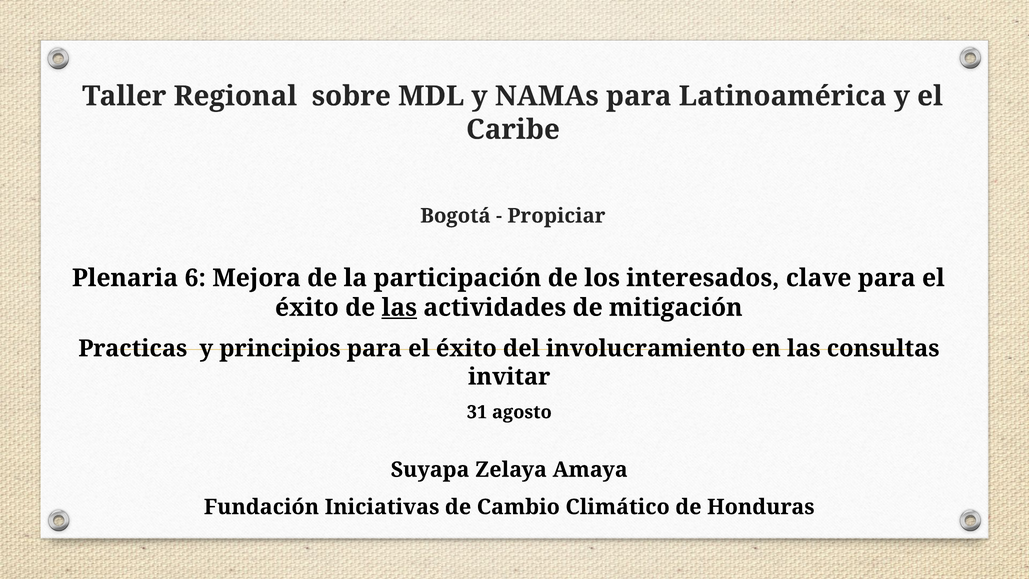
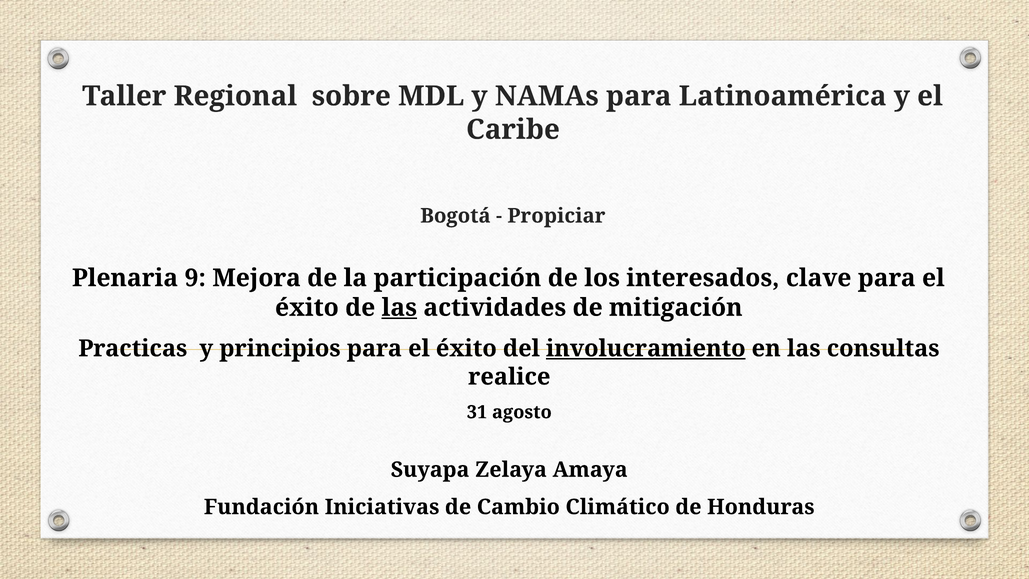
6: 6 -> 9 (195, 278)
involucramiento underline: none -> present (646, 348)
invitar: invitar -> realice (509, 377)
